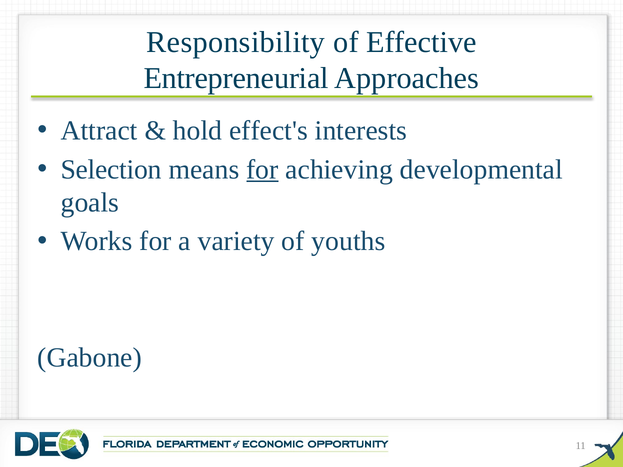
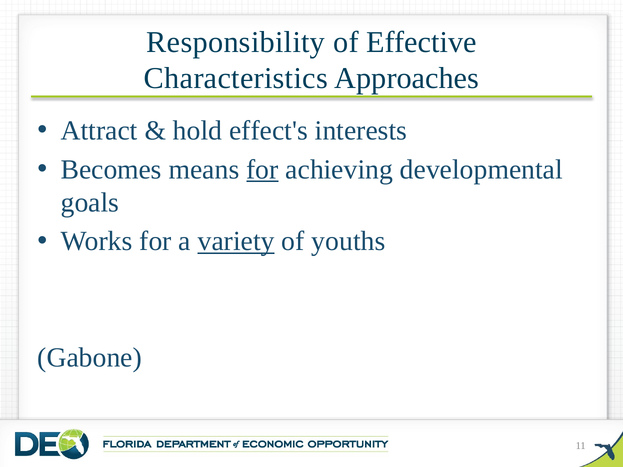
Entrepreneurial: Entrepreneurial -> Characteristics (236, 78)
Selection: Selection -> Becomes (111, 169)
variety underline: none -> present (236, 241)
